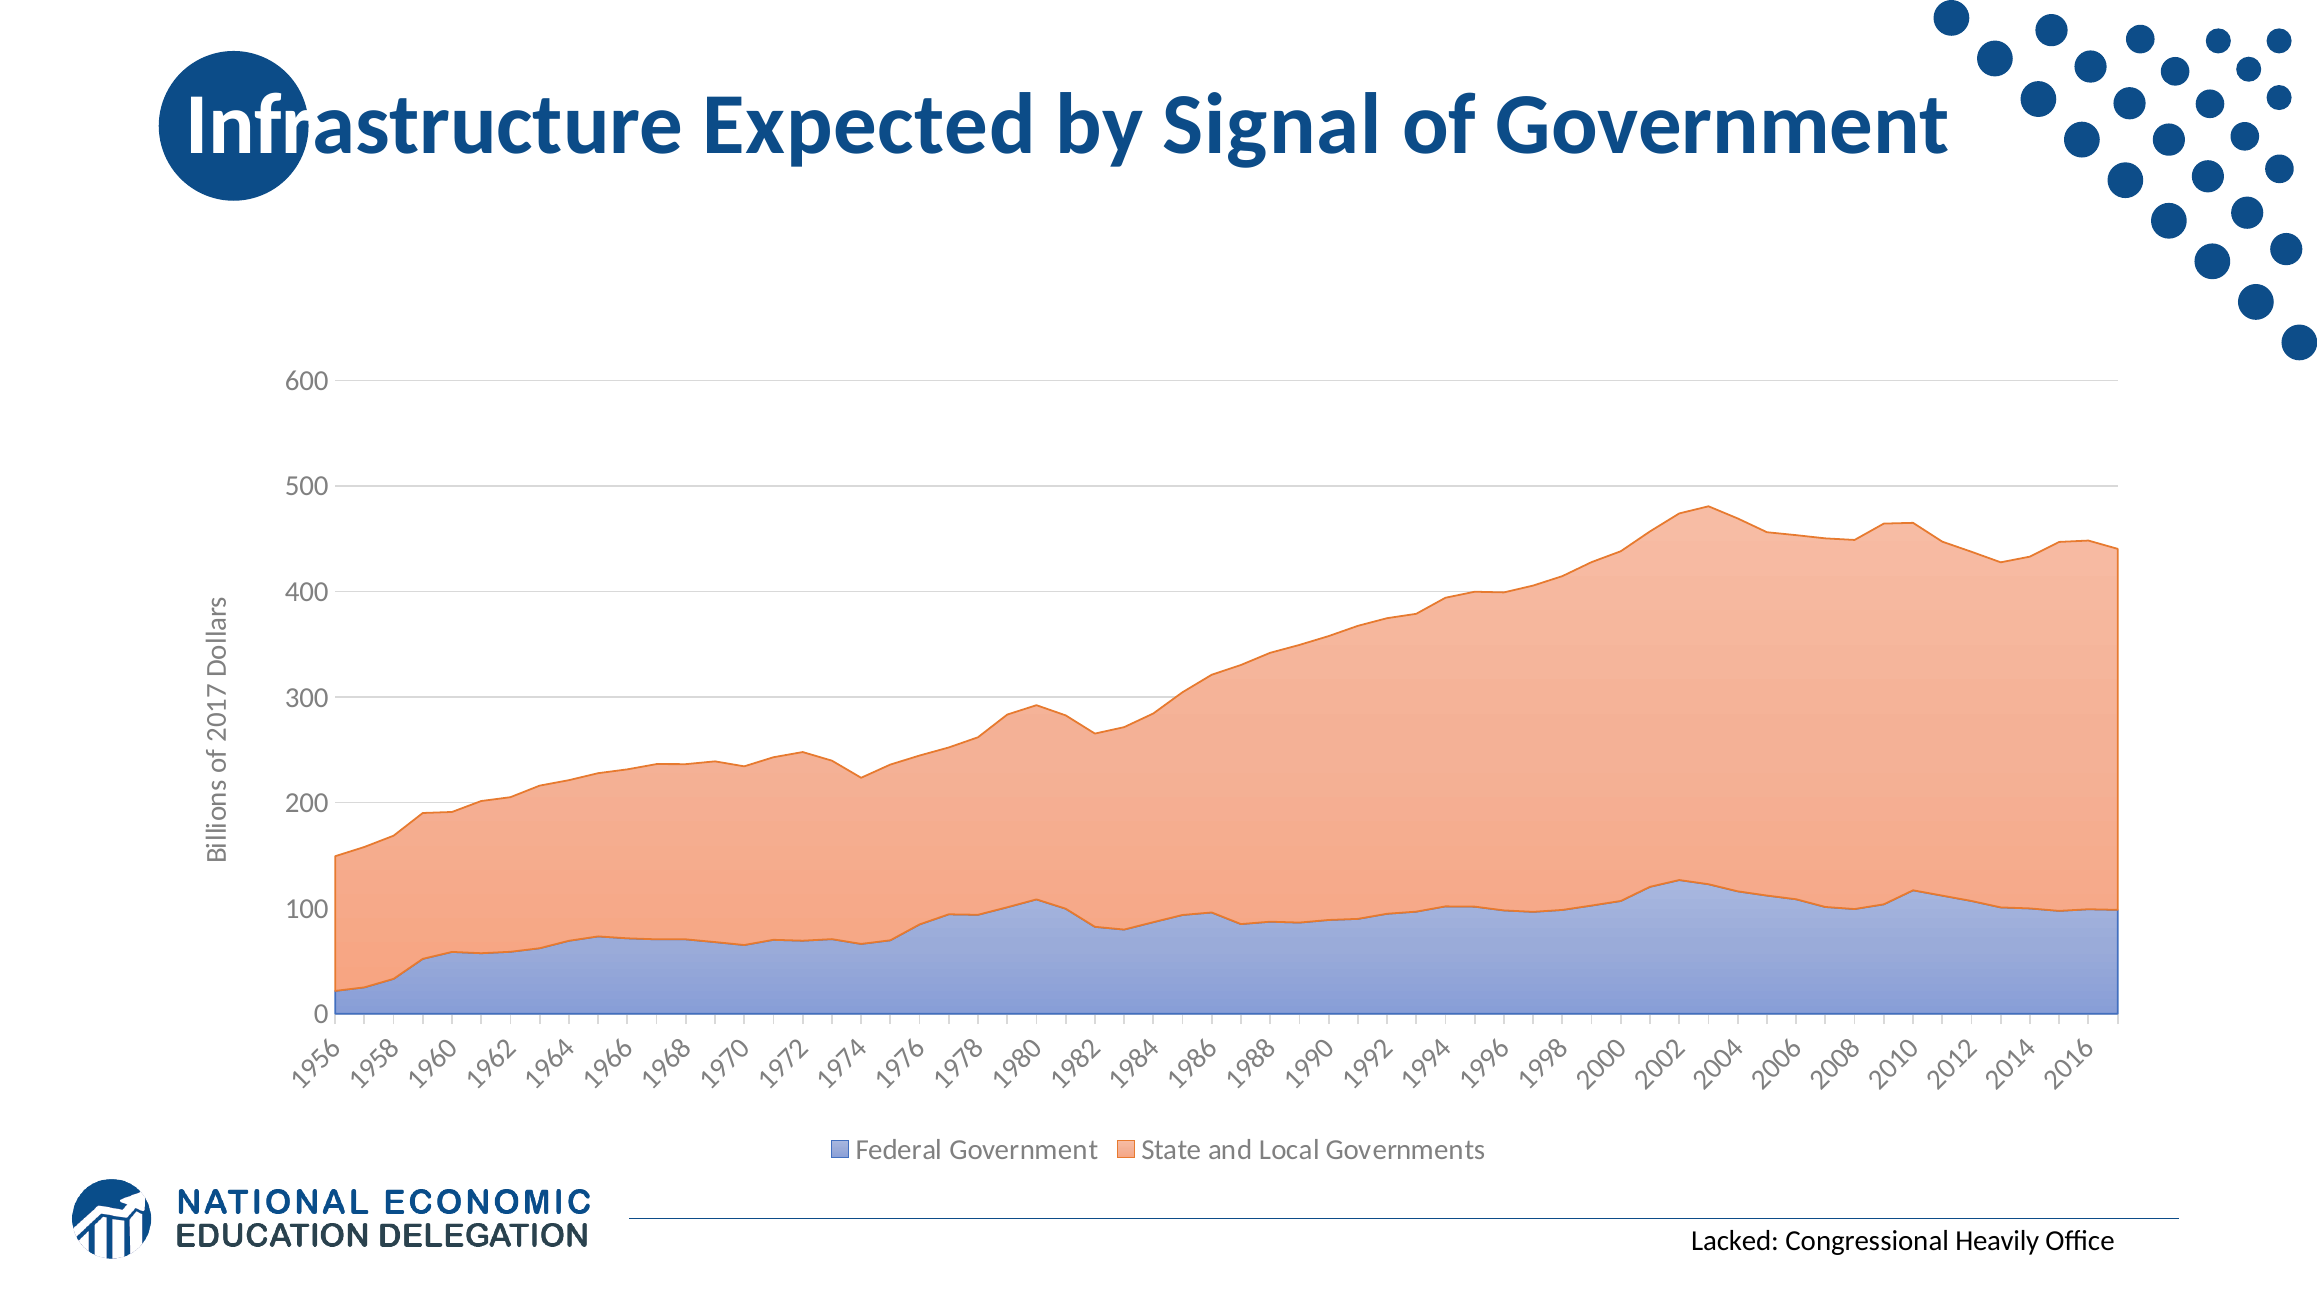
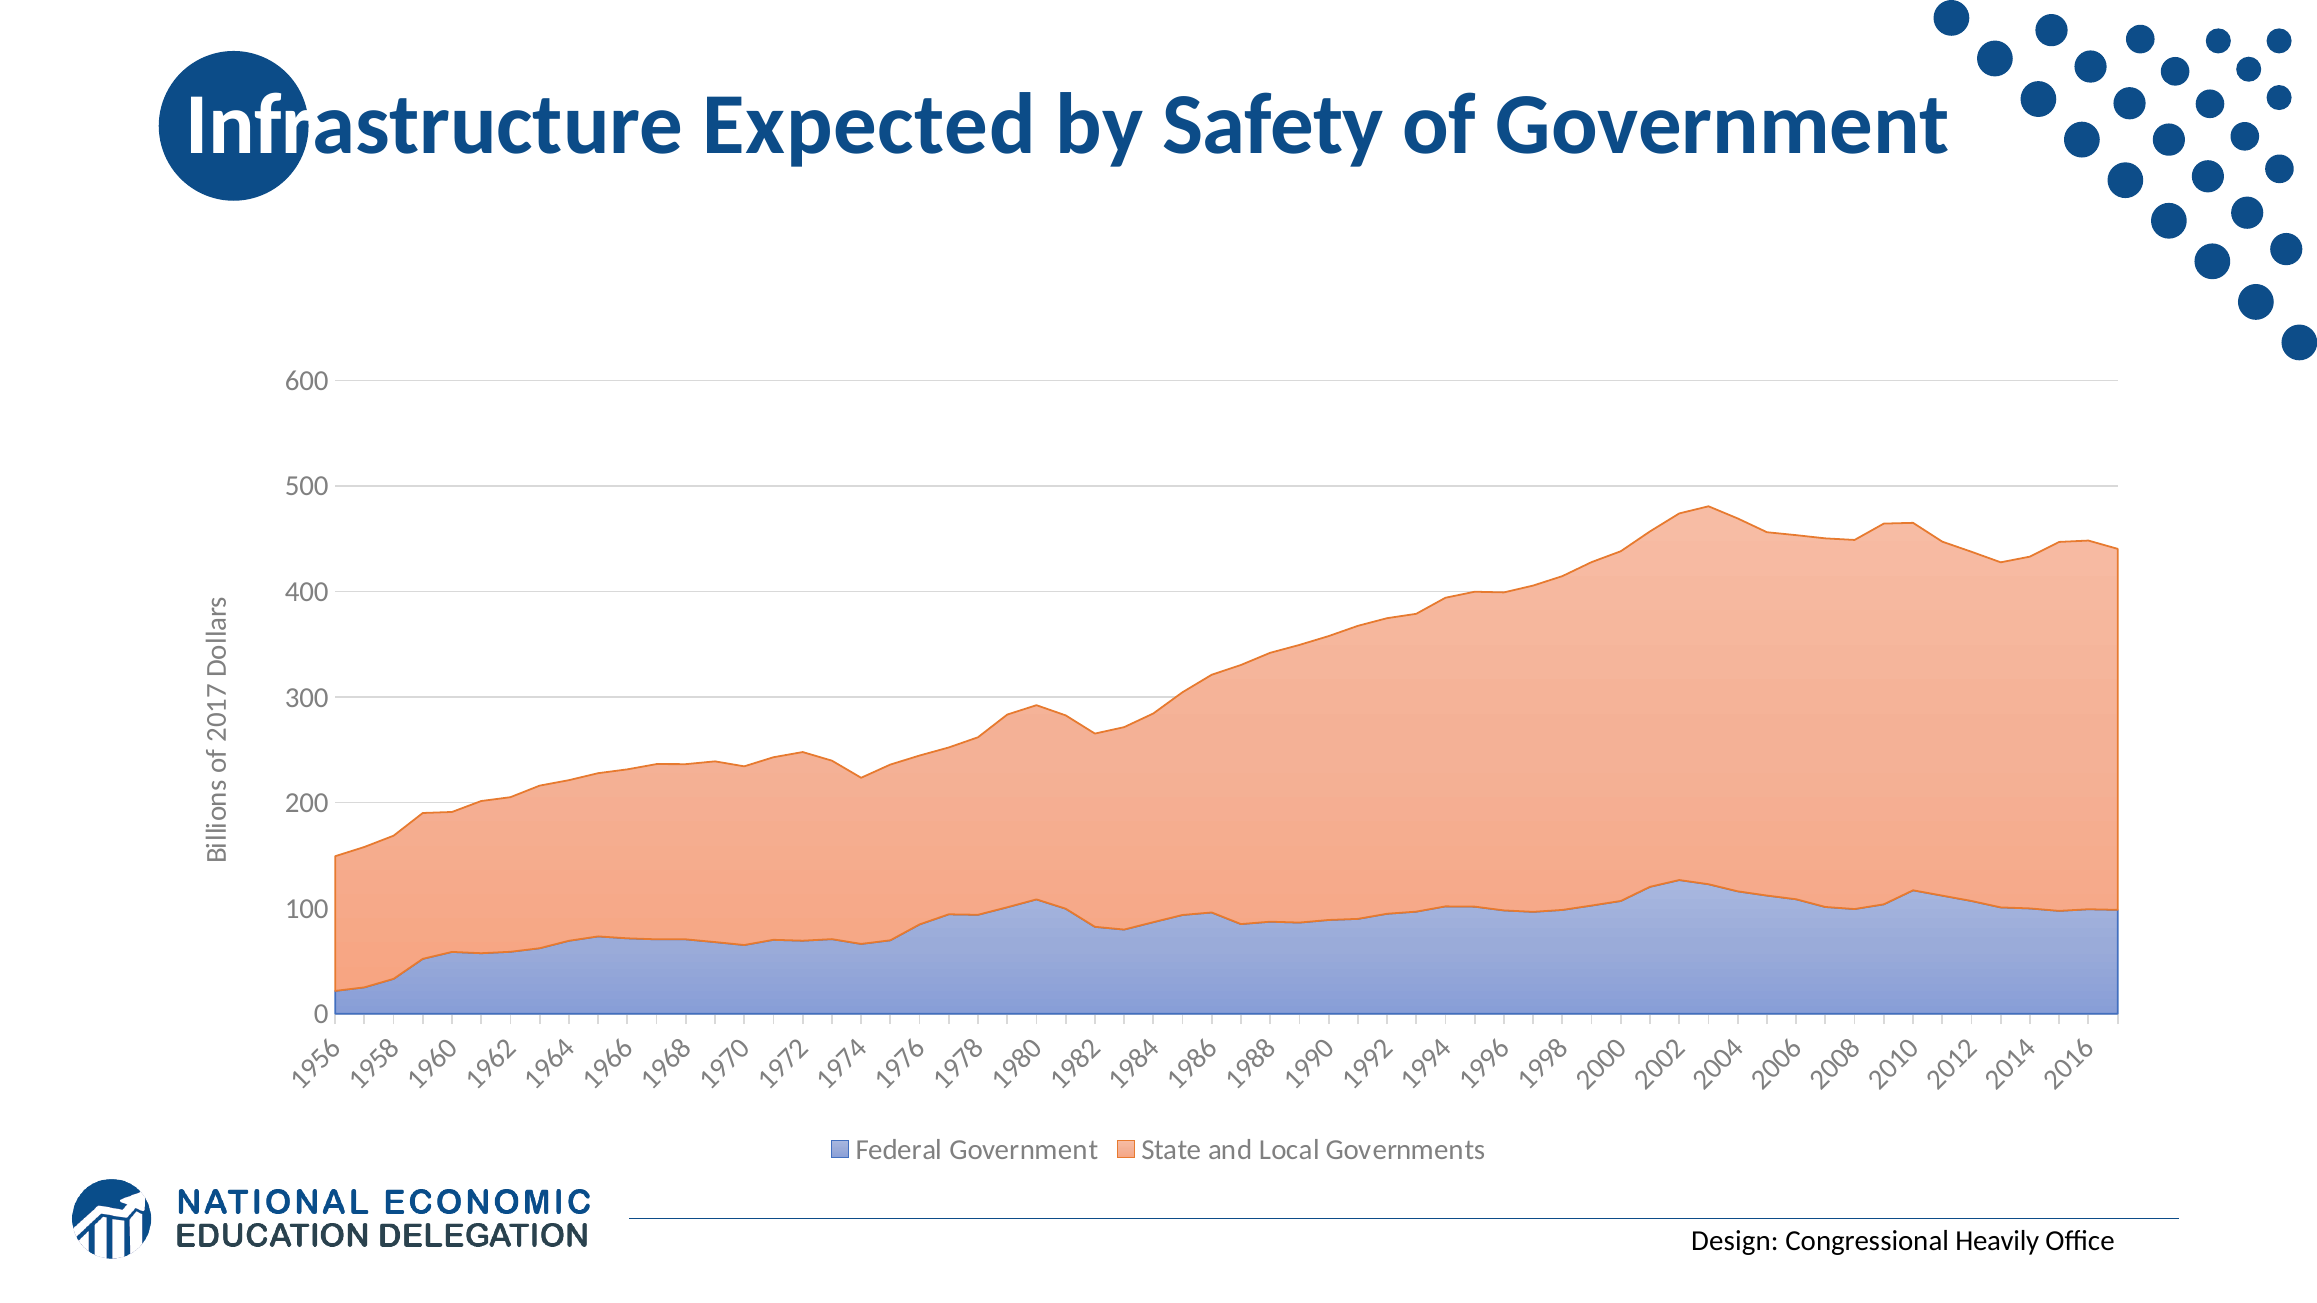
Signal: Signal -> Safety (1273, 125)
Lacked: Lacked -> Design (1735, 1242)
